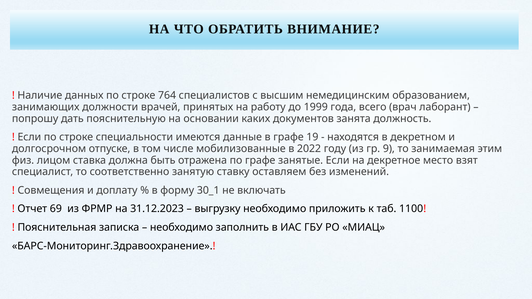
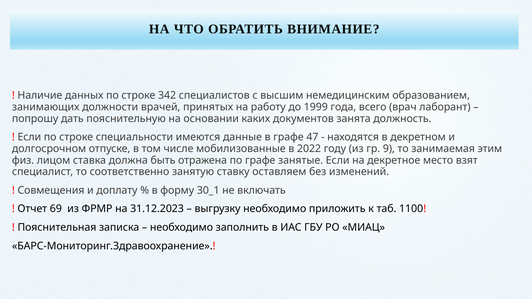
764: 764 -> 342 (167, 96)
19: 19 -> 47 (312, 137)
